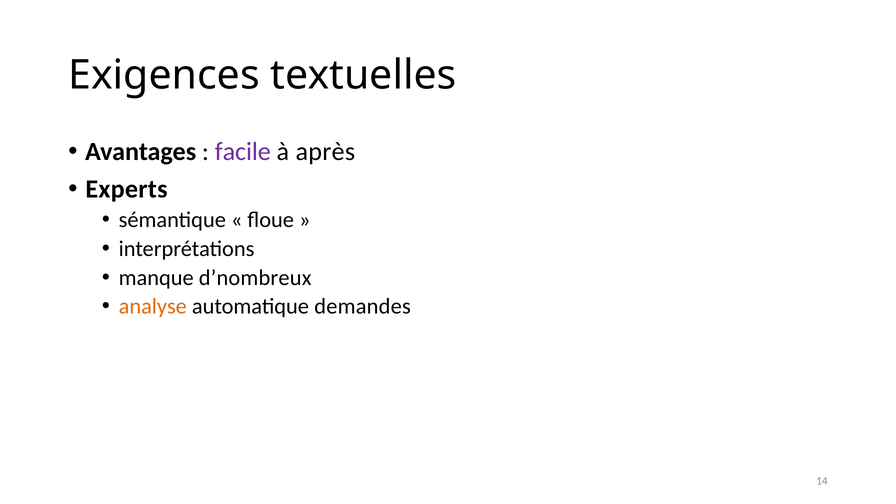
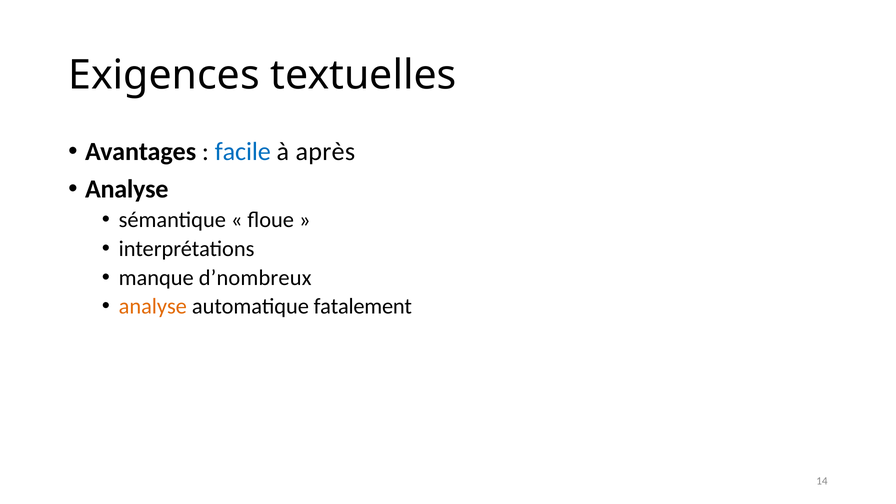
facile colour: purple -> blue (243, 151)
Experts: Experts -> Analyse (127, 189)
demandes: demandes -> fatalement (363, 306)
